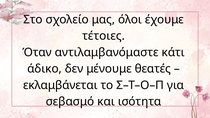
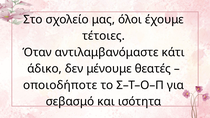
εκλαμβάνεται: εκλαμβάνεται -> οποιοδήποτε (60, 85)
